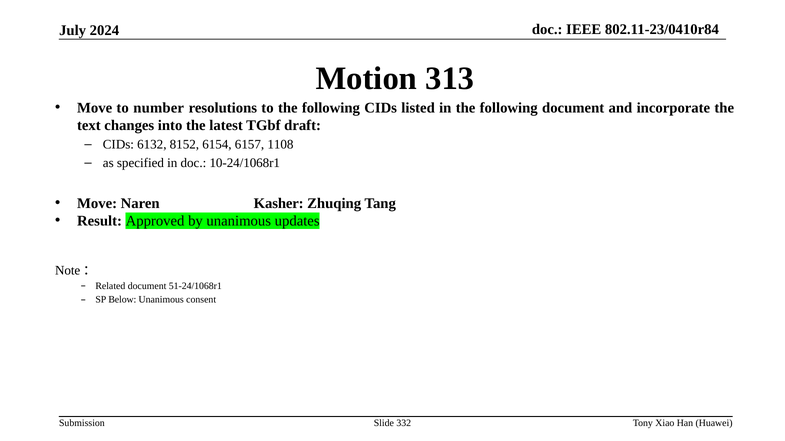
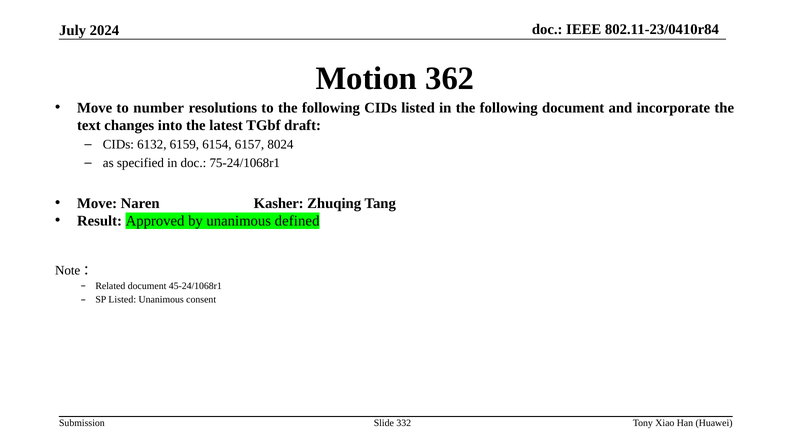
313: 313 -> 362 (450, 79)
8152: 8152 -> 6159 (184, 145)
1108: 1108 -> 8024 (280, 145)
10-24/1068r1: 10-24/1068r1 -> 75-24/1068r1 (245, 163)
updates: updates -> defined (297, 221)
51-24/1068r1: 51-24/1068r1 -> 45-24/1068r1 (195, 286)
SP Below: Below -> Listed (122, 300)
